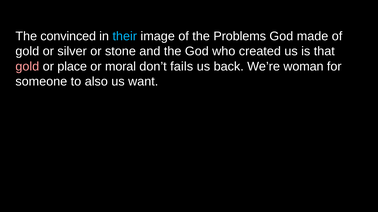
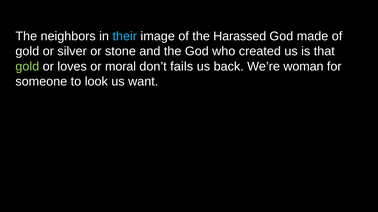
convinced: convinced -> neighbors (68, 36)
Problems: Problems -> Harassed (240, 36)
gold colour: pink -> light green (27, 67)
place: place -> loves (72, 67)
also: also -> look (96, 82)
